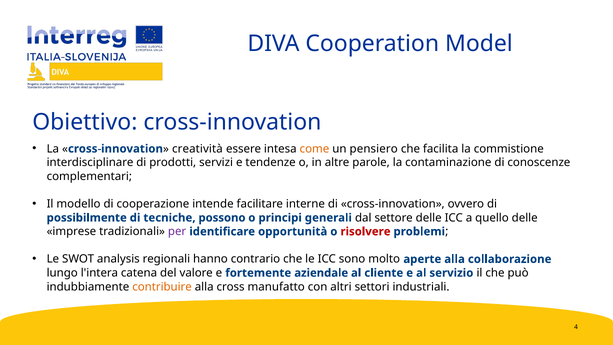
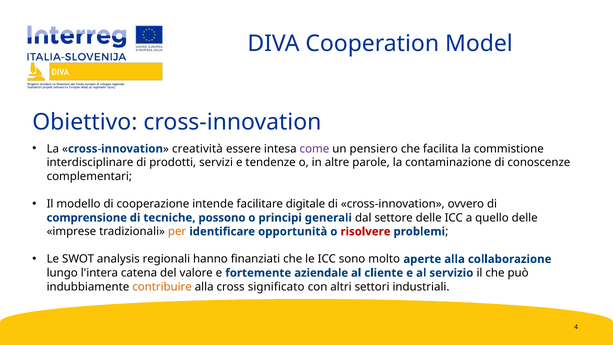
come colour: orange -> purple (314, 149)
interne: interne -> digitale (305, 204)
possibilmente: possibilmente -> comprensione (87, 218)
per colour: purple -> orange (177, 231)
contrario: contrario -> finanziati (255, 259)
manufatto: manufatto -> significato (276, 287)
